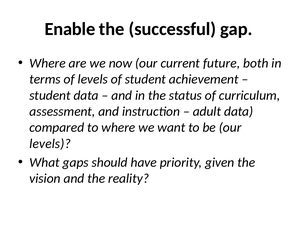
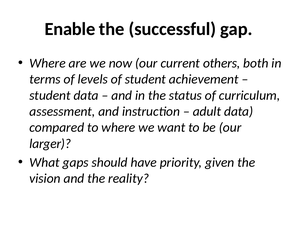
future: future -> others (222, 63)
levels: levels -> larger (50, 144)
